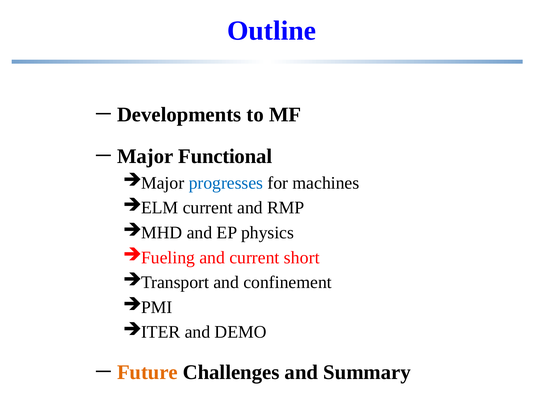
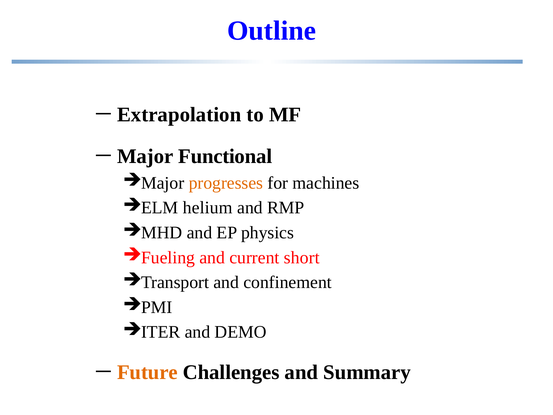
Developments: Developments -> Extrapolation (179, 115)
progresses colour: blue -> orange (226, 183)
current: current -> helium (208, 208)
